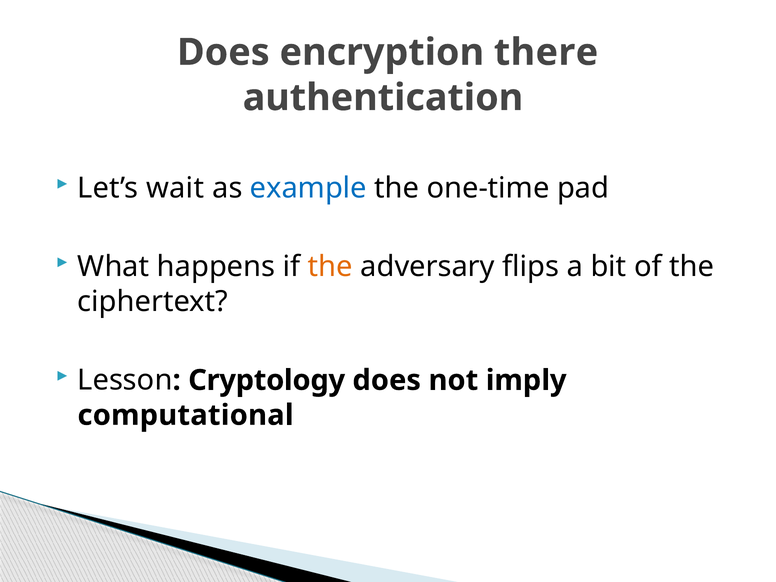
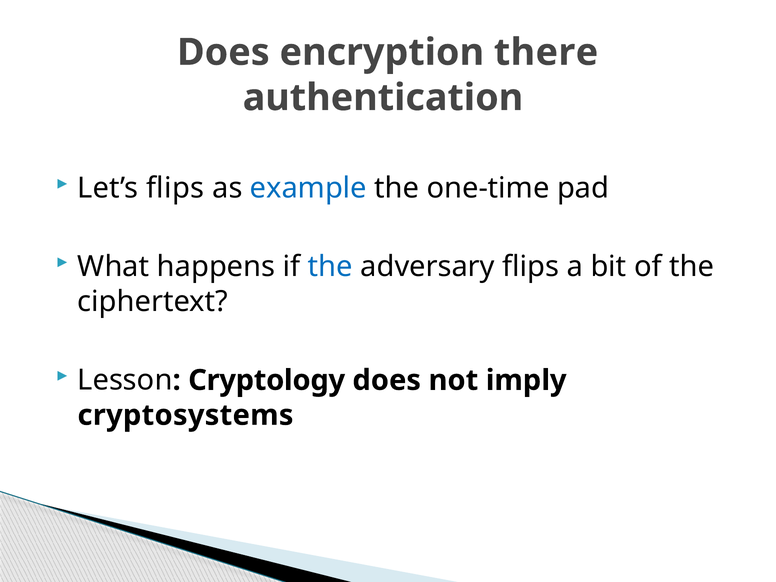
Let’s wait: wait -> flips (175, 188)
the colour: orange -> blue (330, 267)
computational: computational -> cryptosystems (185, 415)
